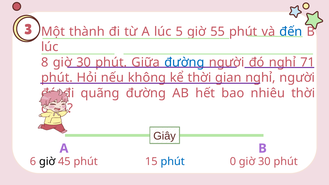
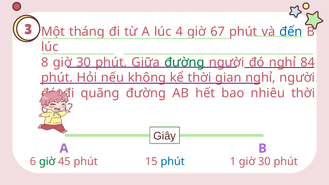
thành: thành -> tháng (87, 32)
5: 5 -> 4 (179, 32)
55: 55 -> 67 (218, 32)
đường colour: blue -> green (184, 62)
71: 71 -> 84 (308, 62)
giờ colour: black -> green (47, 162)
0: 0 -> 1 (233, 162)
